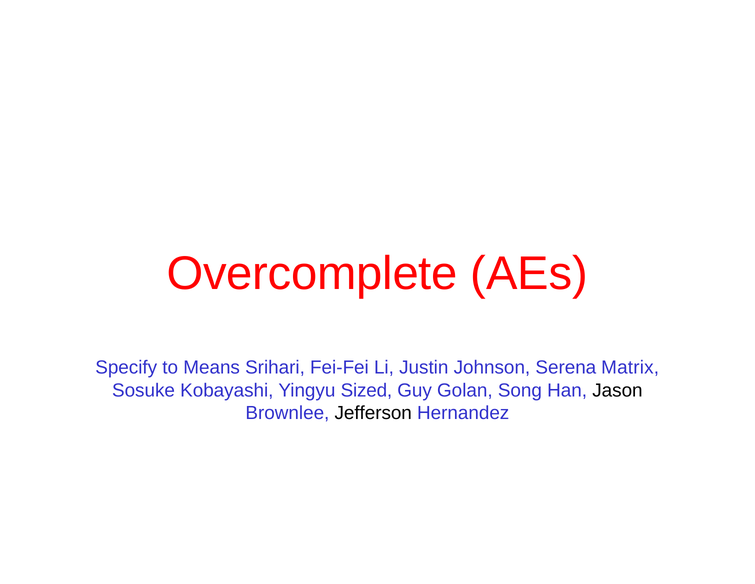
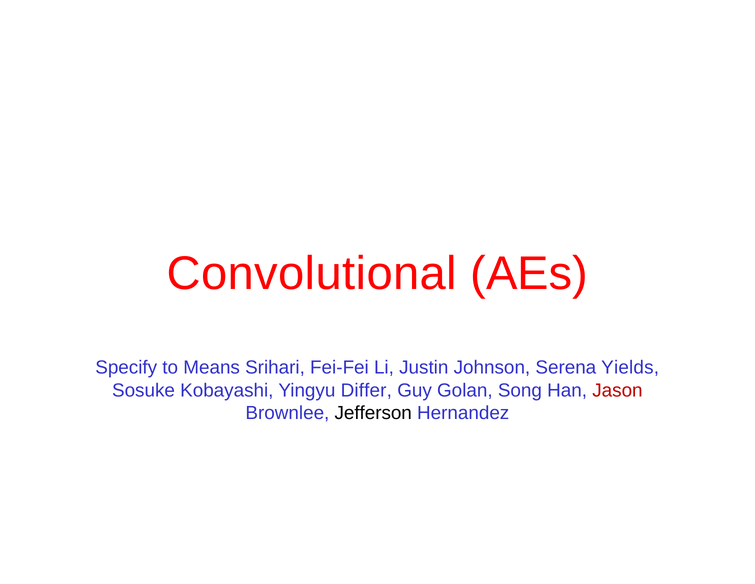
Overcomplete: Overcomplete -> Convolutional (312, 274)
Matrix: Matrix -> Yields (630, 367)
Sized: Sized -> Differ (366, 390)
Jason colour: black -> red (617, 390)
